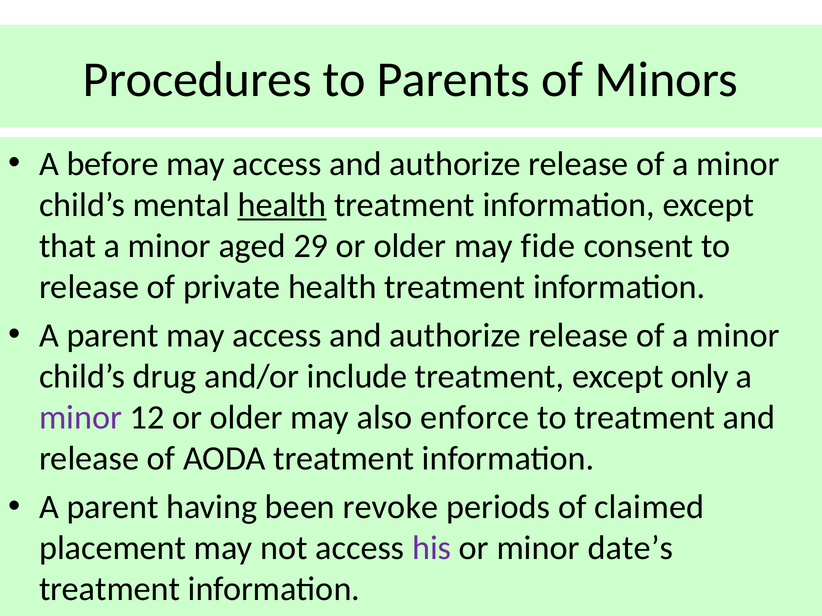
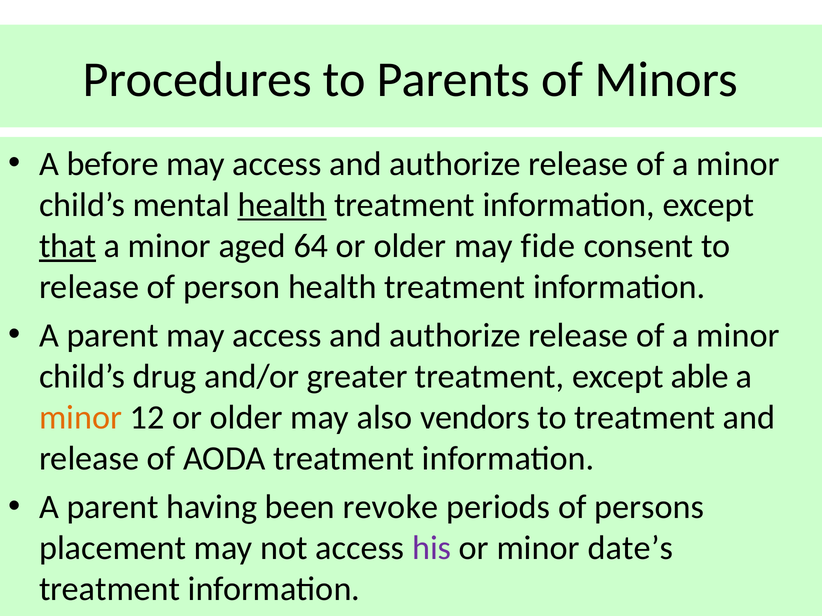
that underline: none -> present (68, 246)
29: 29 -> 64 (311, 246)
private: private -> person (232, 287)
include: include -> greater (357, 377)
only: only -> able (700, 377)
minor colour: purple -> orange (81, 418)
enforce: enforce -> vendors (475, 418)
claimed: claimed -> persons (649, 507)
